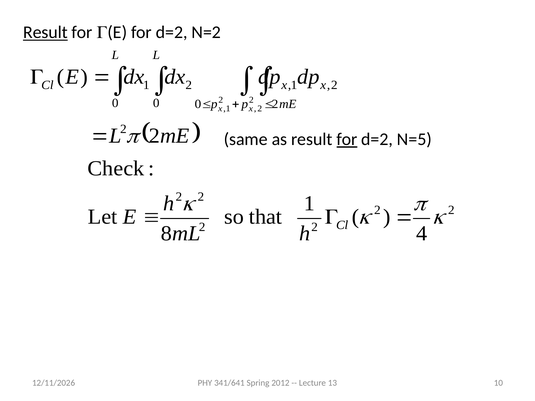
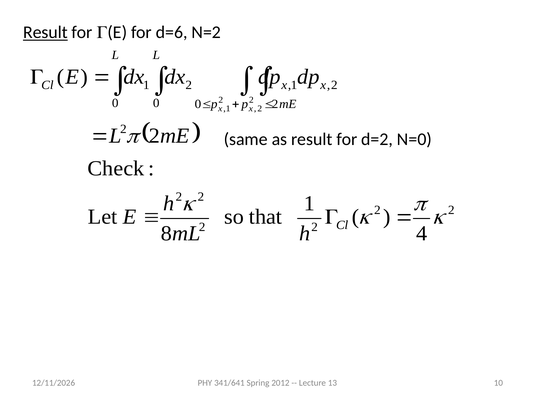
G(E for d=2: d=2 -> d=6 (172, 32)
for underline: present -> none (347, 139)
N=5: N=5 -> N=0 (414, 139)
